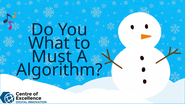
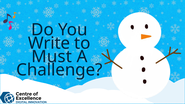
What: What -> Write (49, 43)
Algorithm: Algorithm -> Challenge (59, 70)
